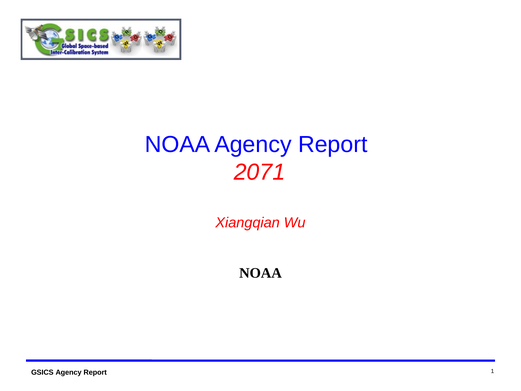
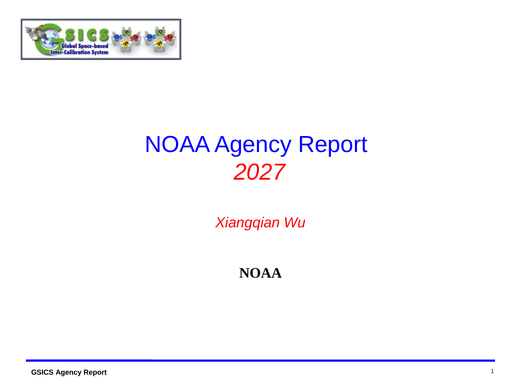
2071: 2071 -> 2027 (260, 172)
